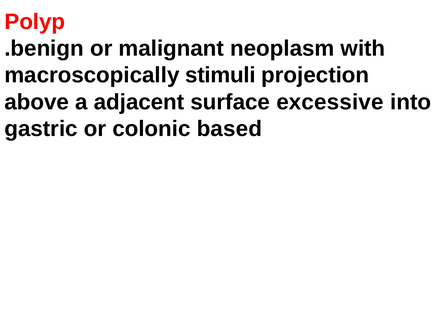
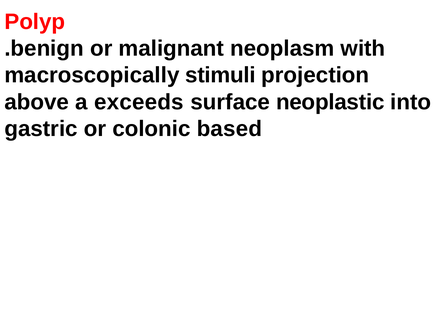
adjacent: adjacent -> exceeds (139, 102)
excessive: excessive -> neoplastic (330, 102)
